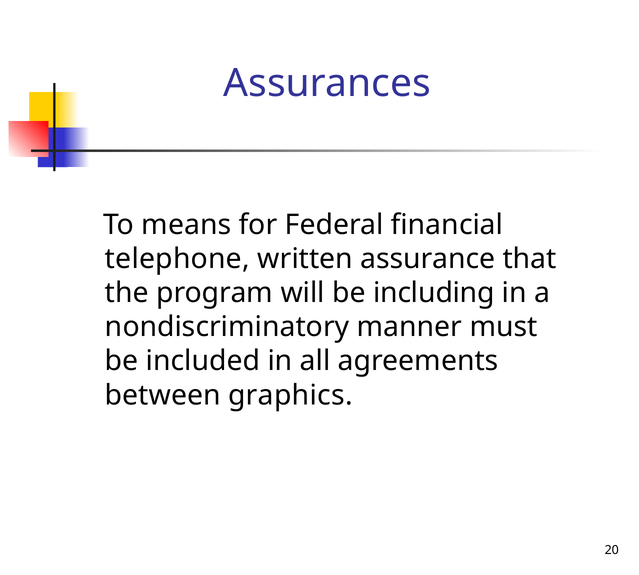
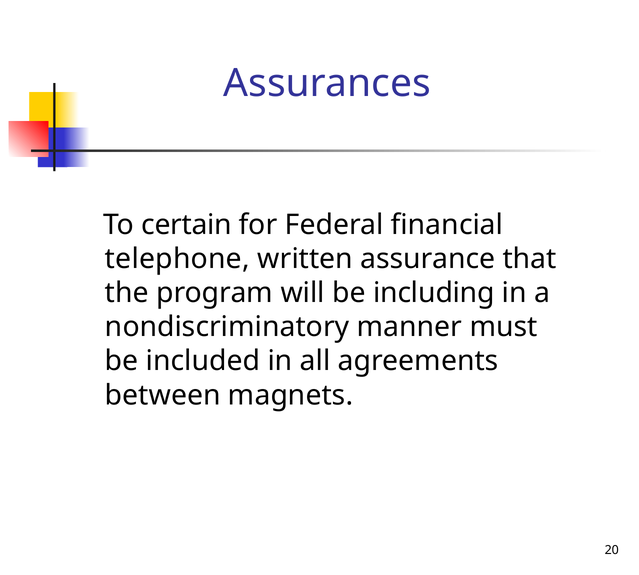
means: means -> certain (187, 225)
graphics: graphics -> magnets (291, 395)
